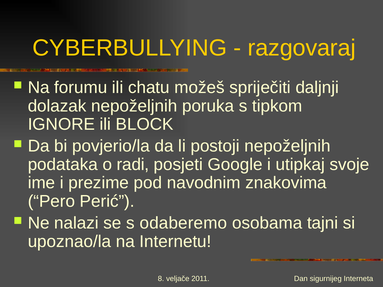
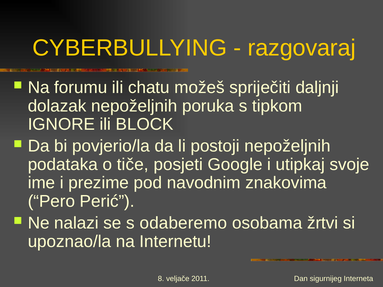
radi: radi -> tiče (133, 165)
tajni: tajni -> žrtvi (323, 223)
